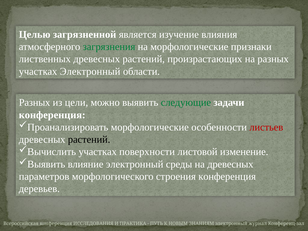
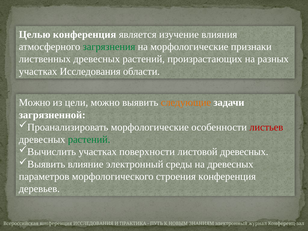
Целью загрязненной: загрязненной -> конференция (85, 34)
участках Электронный: Электронный -> Исследования (90, 71)
Разных: Разных -> Можно (35, 103)
следующие colour: green -> orange (186, 103)
конференция: конференция -> загрязненной (52, 115)
растений colour: black -> green (89, 140)
листовой изменение: изменение -> древесных (244, 152)
